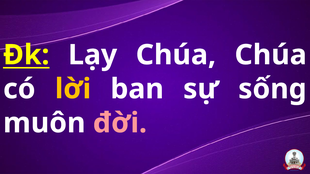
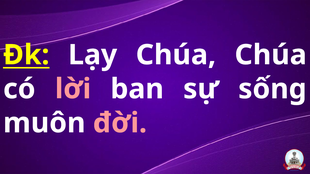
lời colour: yellow -> pink (73, 89)
